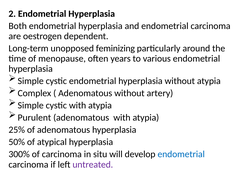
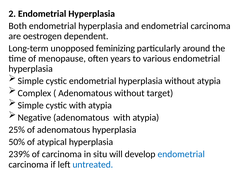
artery: artery -> target (160, 93)
Purulent: Purulent -> Negative (34, 118)
300%: 300% -> 239% (19, 154)
untreated colour: purple -> blue (93, 164)
